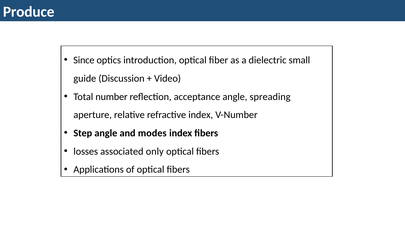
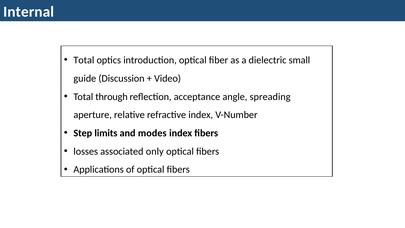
Produce: Produce -> Internal (29, 12)
Since: Since -> Total (84, 60)
number: number -> through (112, 97)
Step angle: angle -> limits (106, 133)
